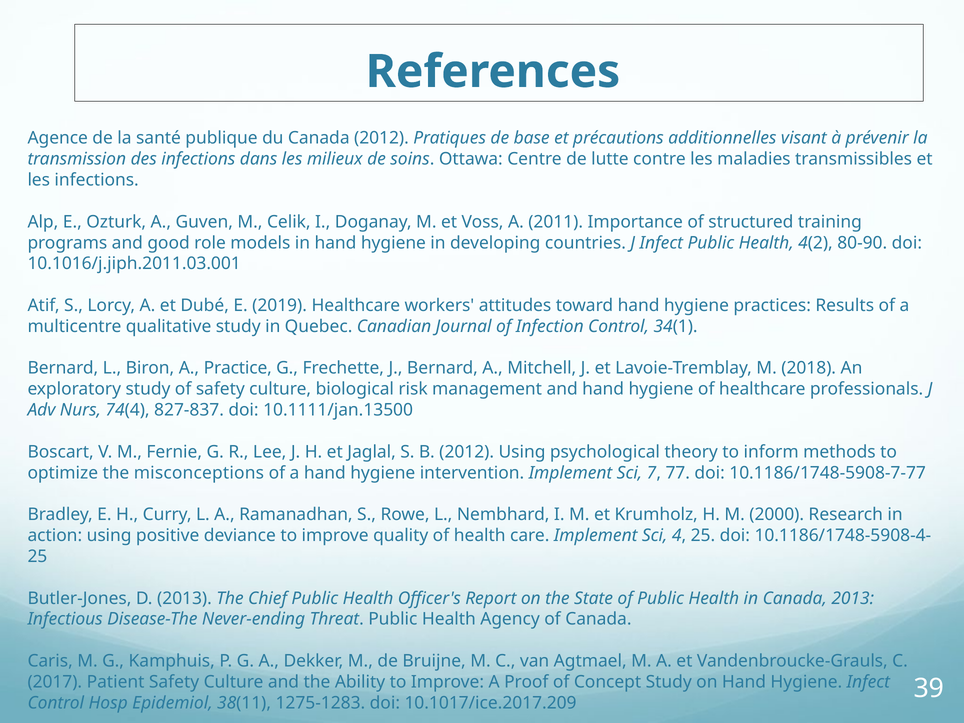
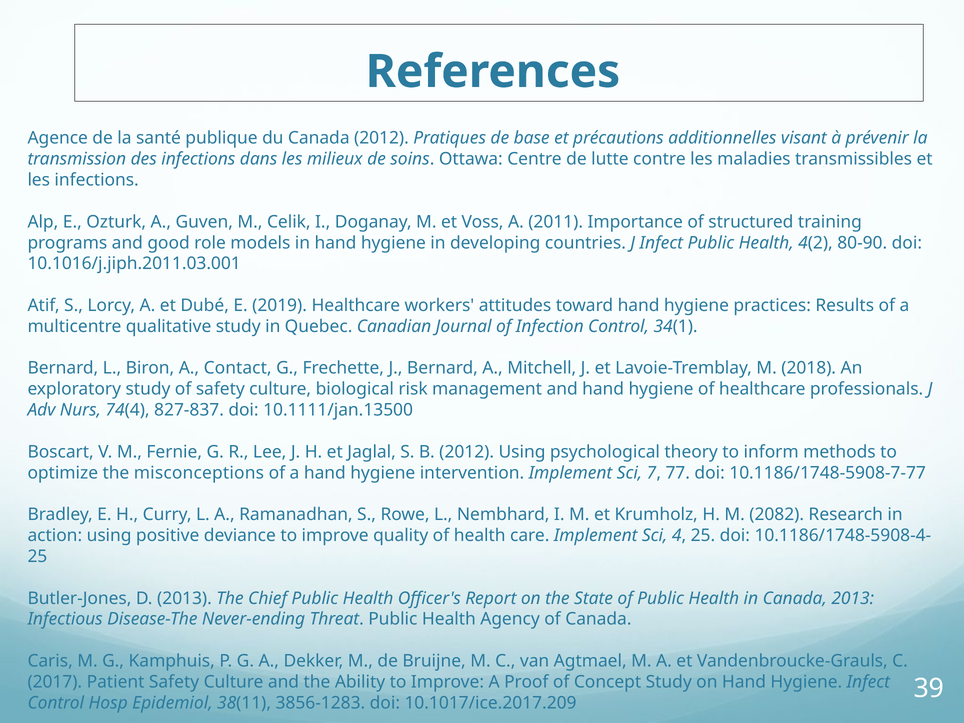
Practice: Practice -> Contact (238, 368)
2000: 2000 -> 2082 (777, 515)
1275-1283: 1275-1283 -> 3856-1283 (320, 703)
